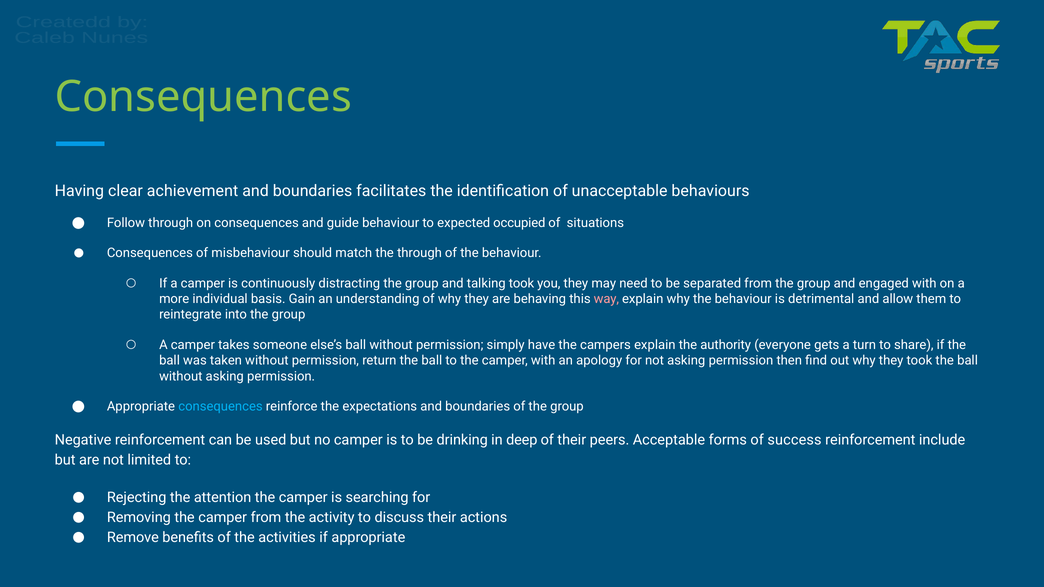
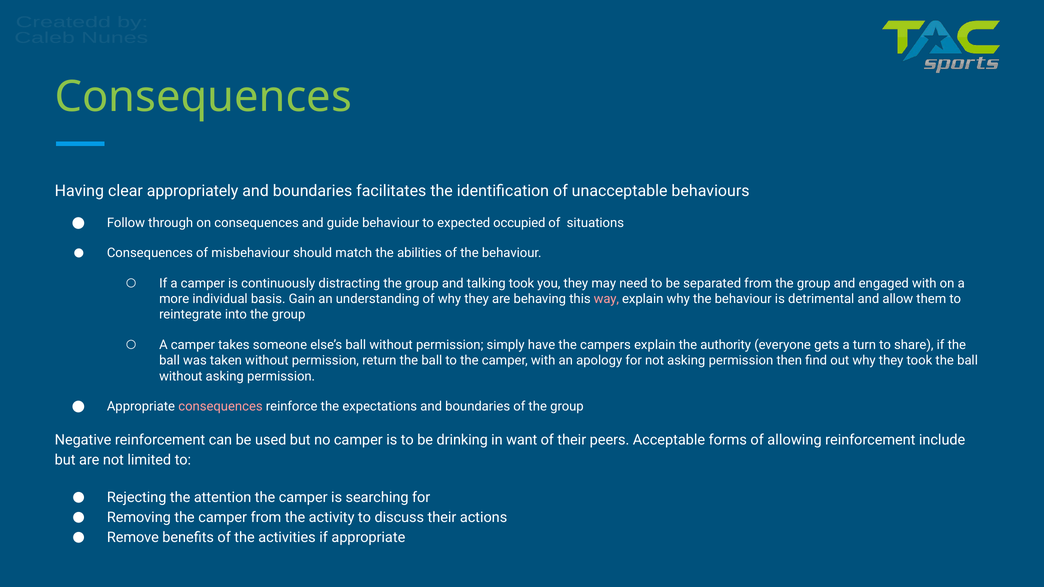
achievement: achievement -> appropriately (193, 191)
the through: through -> abilities (419, 253)
consequences colour: light blue -> pink (221, 407)
deep: deep -> want (522, 440)
success: success -> allowing (795, 440)
